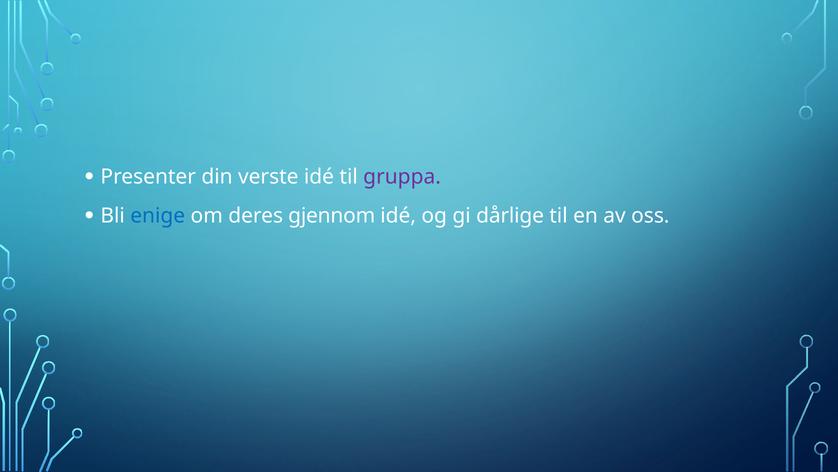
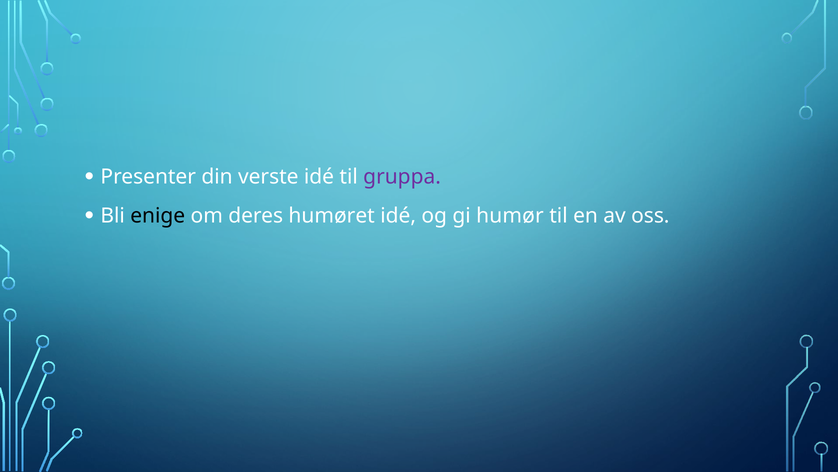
enige colour: blue -> black (158, 216)
gjennom: gjennom -> humøret (332, 216)
dårlige: dårlige -> humør (510, 216)
